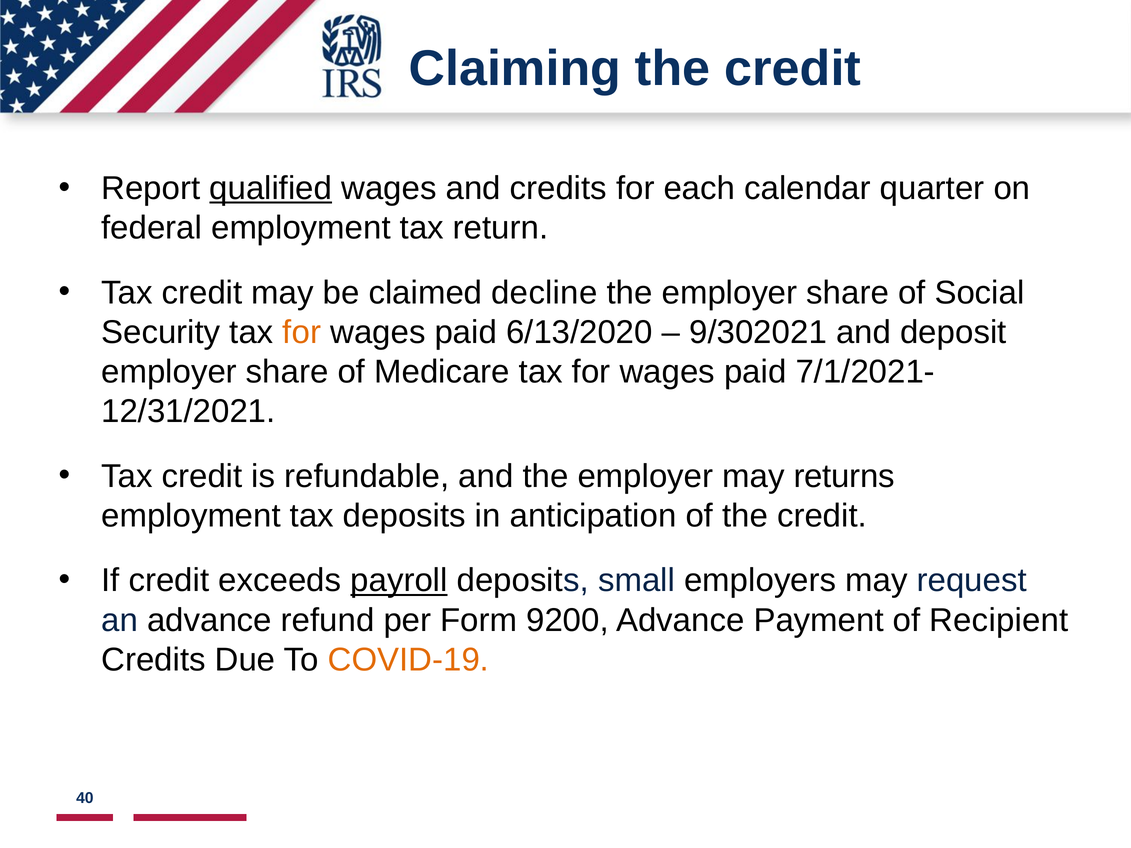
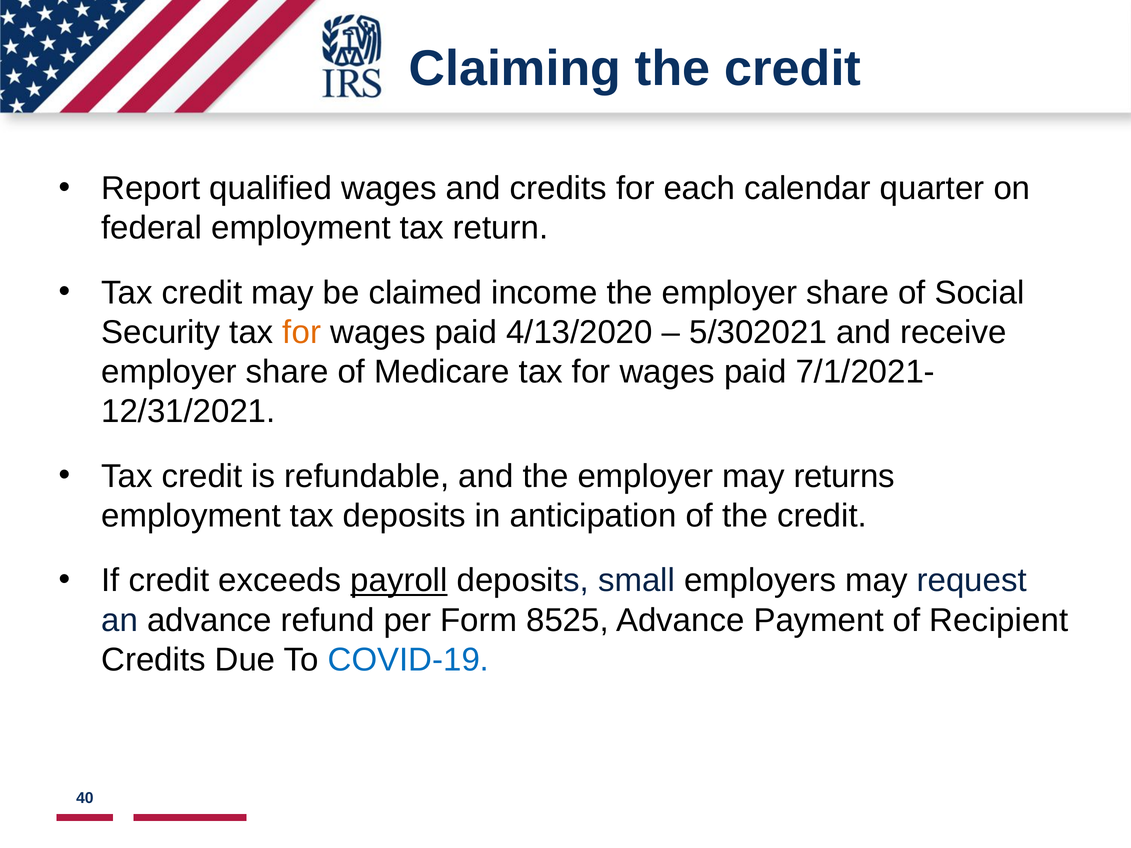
qualified underline: present -> none (271, 189)
decline: decline -> income (544, 293)
6/13/2020: 6/13/2020 -> 4/13/2020 (579, 333)
9/302021: 9/302021 -> 5/302021 (758, 333)
deposit: deposit -> receive (953, 333)
9200: 9200 -> 8525 (568, 620)
COVID-19 colour: orange -> blue (408, 660)
